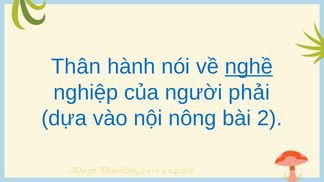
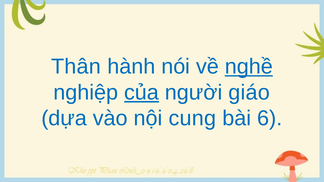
của underline: none -> present (142, 93)
phải: phải -> giáo (249, 93)
nông: nông -> cung (192, 119)
2: 2 -> 6 (270, 119)
